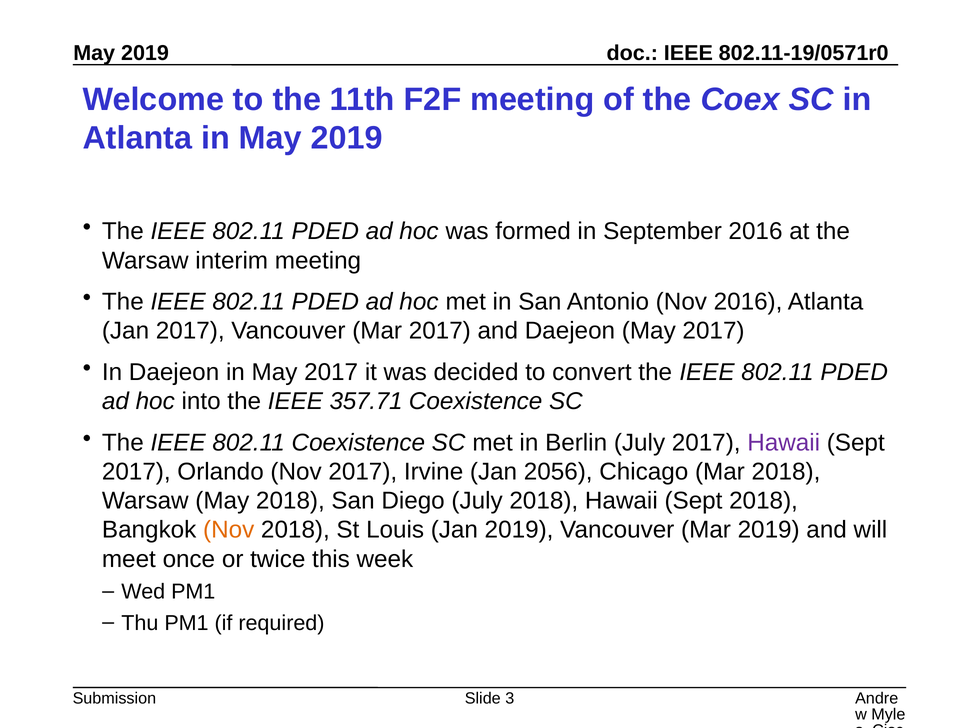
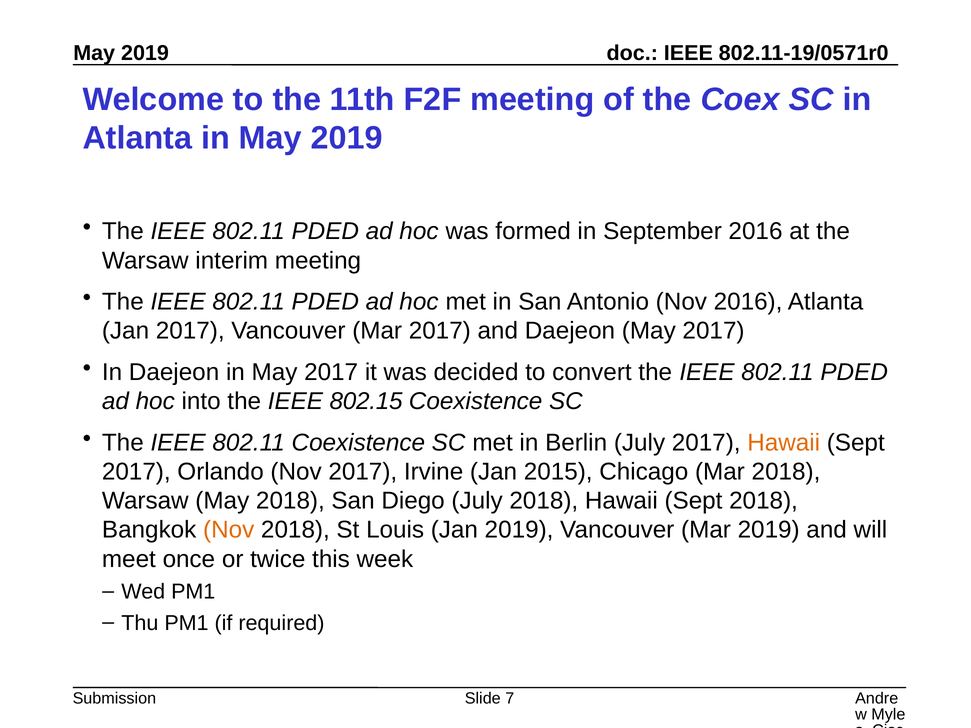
357.71: 357.71 -> 802.15 (366, 401)
Hawaii colour: purple -> orange (784, 443)
2056: 2056 -> 2015 (558, 472)
3: 3 -> 7 (510, 698)
